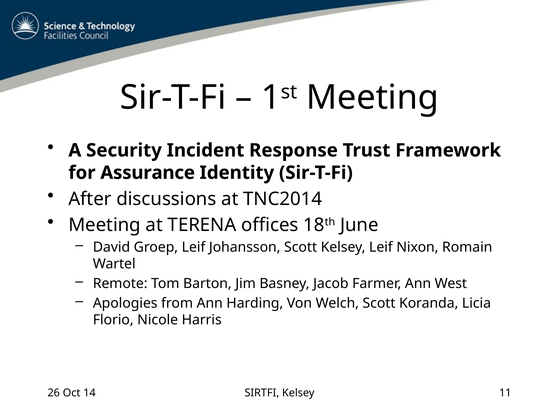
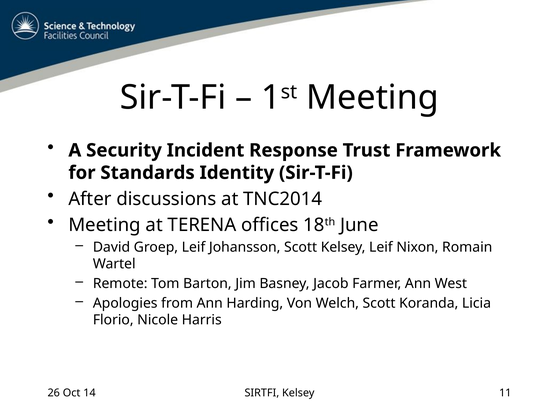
Assurance: Assurance -> Standards (148, 172)
